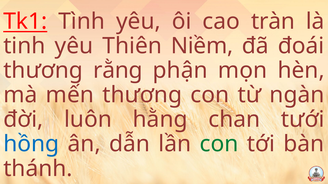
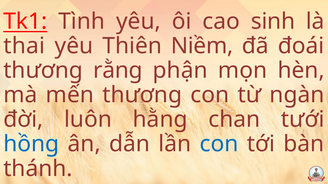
tràn: tràn -> sinh (273, 21)
tinh: tinh -> thai (24, 46)
con colour: green -> blue (219, 144)
